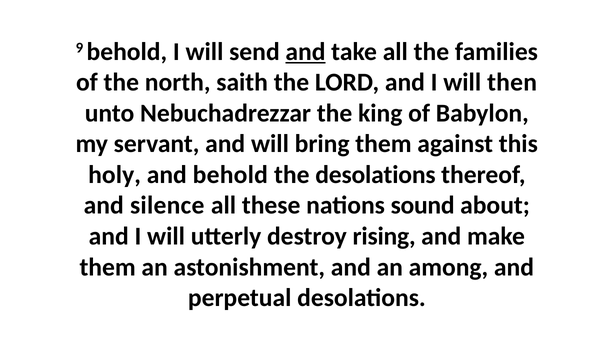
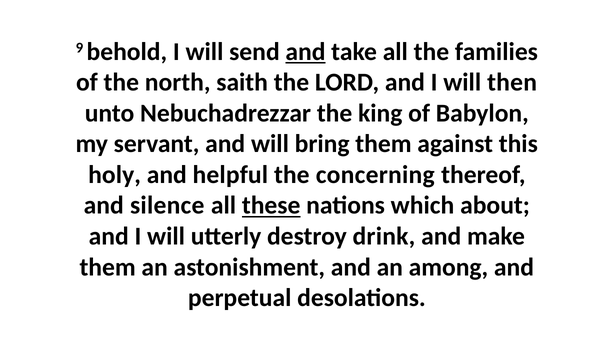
and behold: behold -> helpful (230, 174)
the desolations: desolations -> concerning (375, 174)
these underline: none -> present (271, 205)
sound: sound -> which (422, 205)
rising: rising -> drink (384, 236)
